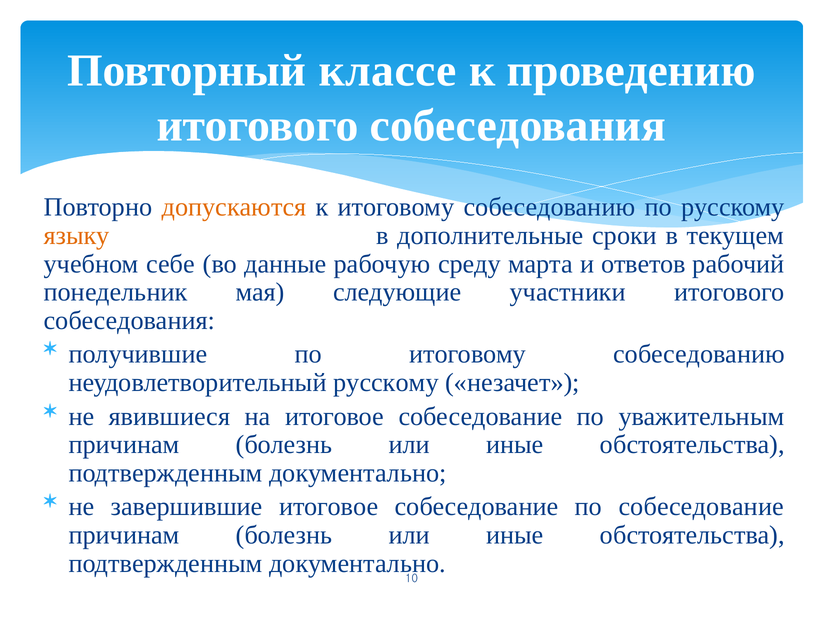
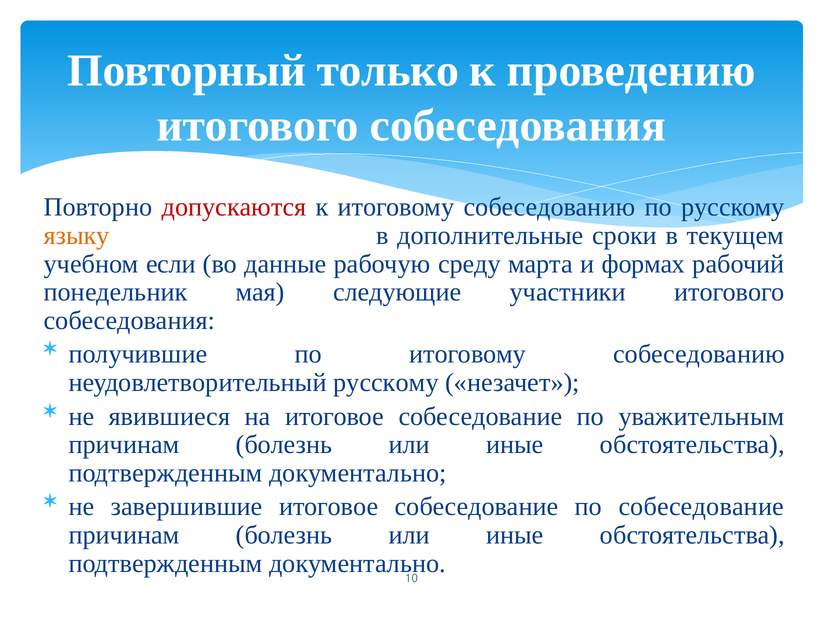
классе: классе -> только (388, 71)
допускаются colour: orange -> red (234, 207)
себе: себе -> если (171, 264)
ответов: ответов -> формах (643, 264)
